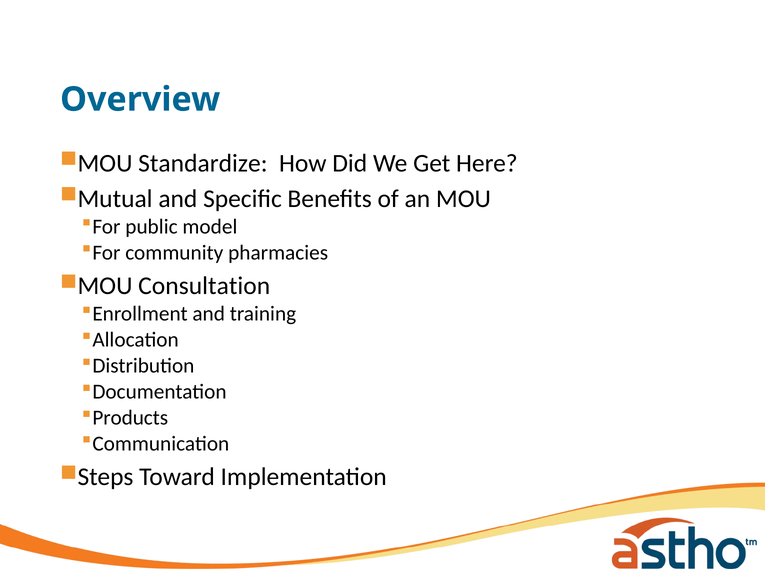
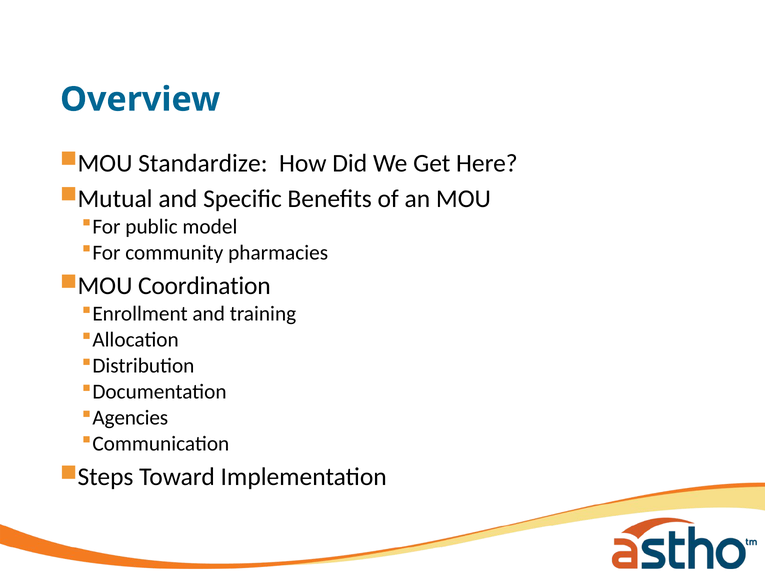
Consultation: Consultation -> Coordination (204, 286)
Products: Products -> Agencies (130, 417)
